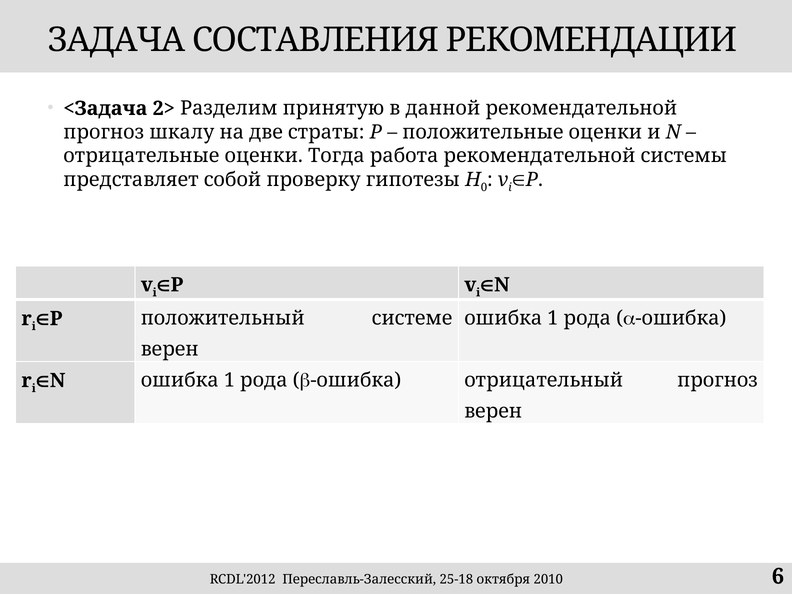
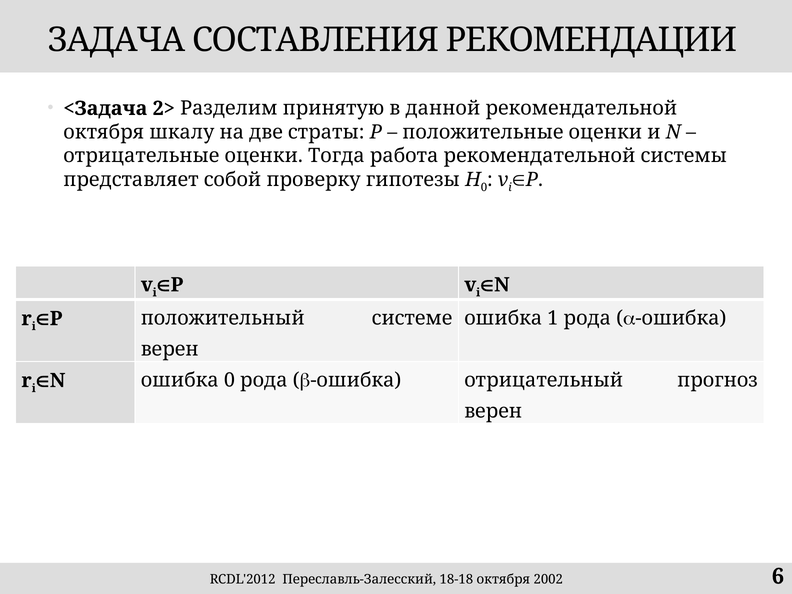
прогноз: прогноз -> октября (104, 132)
1: 1 -> 0 (229, 380)
25-18: 25-18 -> 18-18 (456, 580)
2010: 2010 -> 2002 (548, 580)
